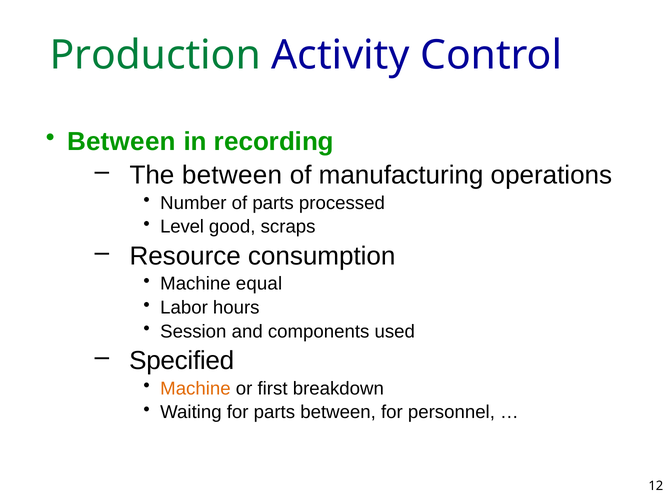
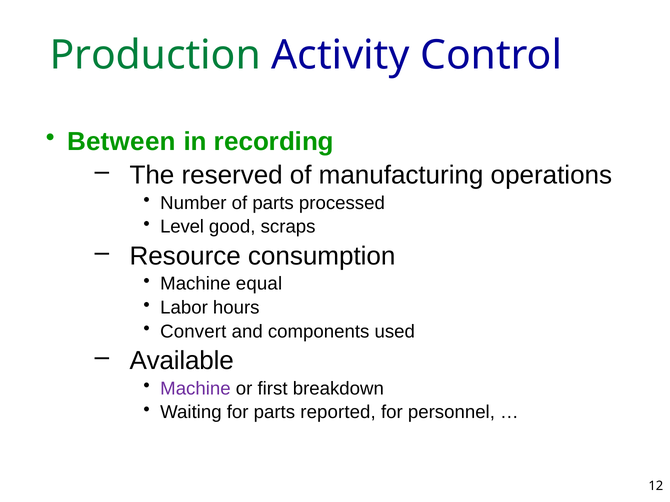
The between: between -> reserved (232, 175)
Session: Session -> Convert (193, 332)
Specified: Specified -> Available (182, 361)
Machine colour: orange -> purple (195, 389)
parts between: between -> reported (338, 413)
